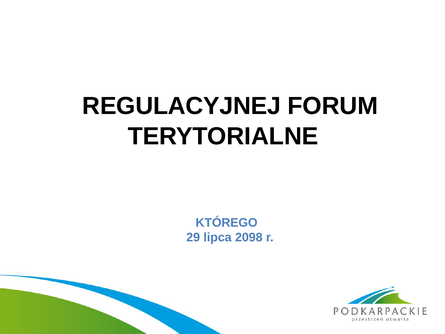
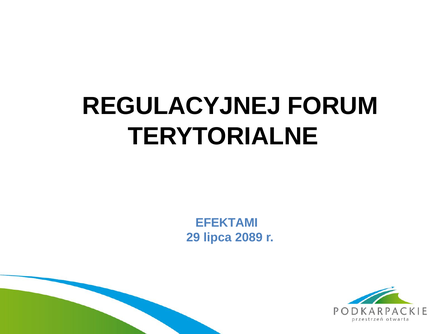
KTÓREGO: KTÓREGO -> EFEKTAMI (227, 222)
2098: 2098 -> 2089 (249, 237)
